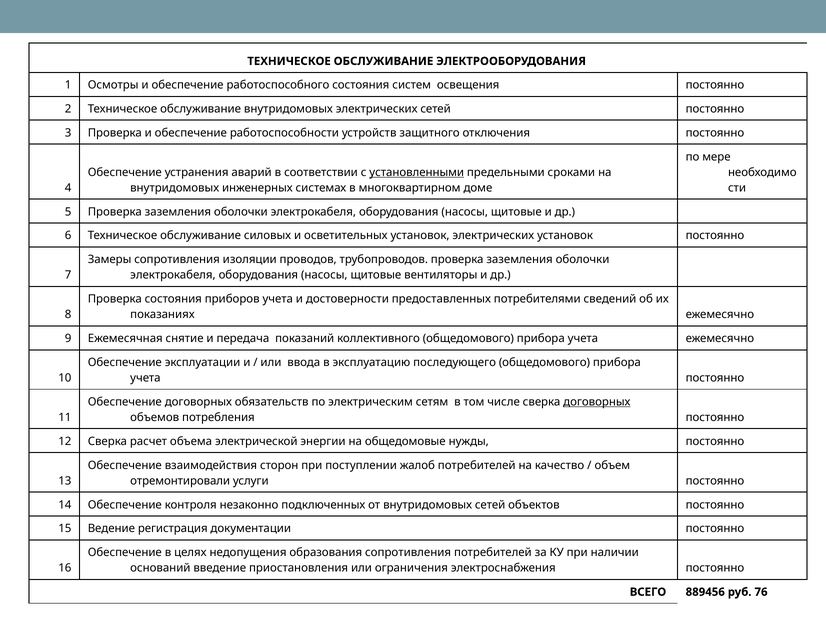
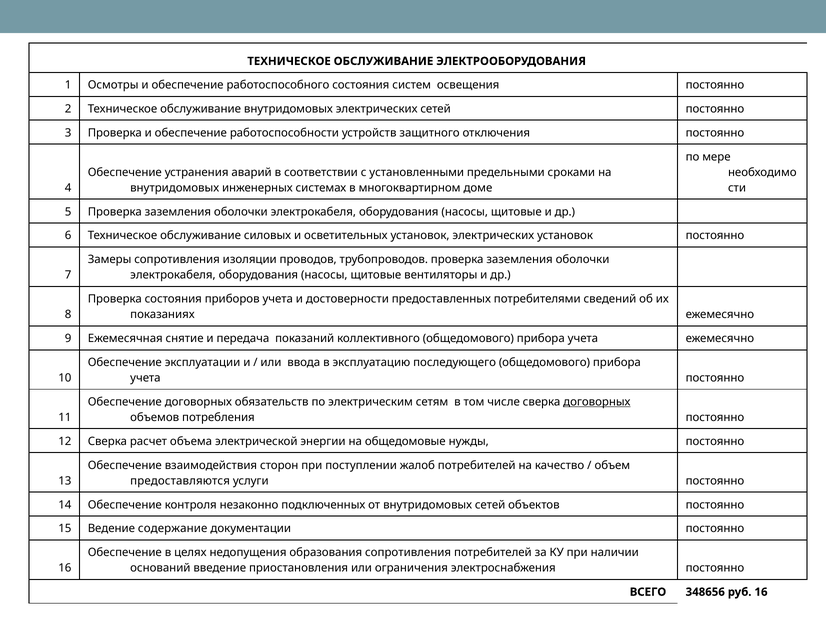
установленными underline: present -> none (417, 172)
отремонтировали: отремонтировали -> предоставляются (180, 480)
регистрация: регистрация -> содержание (173, 528)
889456: 889456 -> 348656 (705, 592)
руб 76: 76 -> 16 (761, 592)
